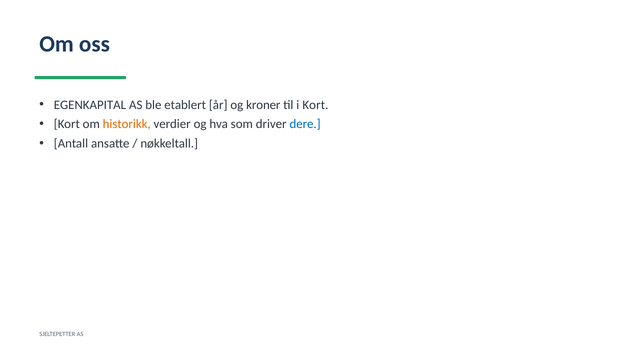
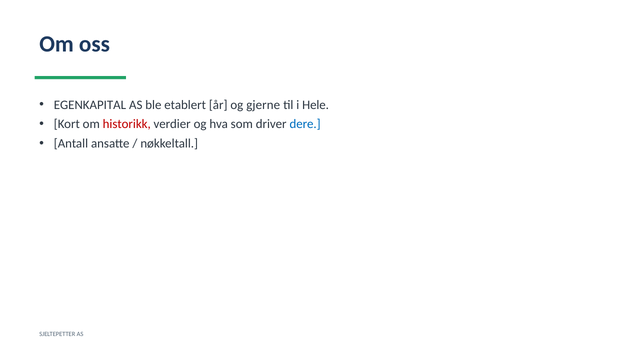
kroner: kroner -> gjerne (263, 105)
i Kort: Kort -> Hele (316, 105)
historikk colour: orange -> red (127, 124)
